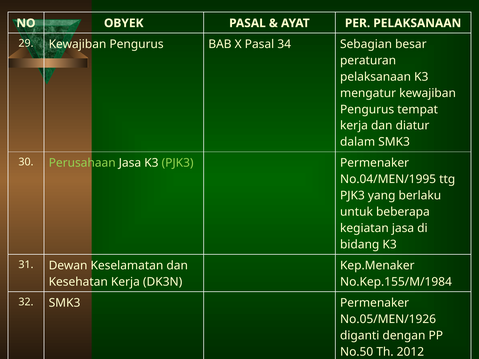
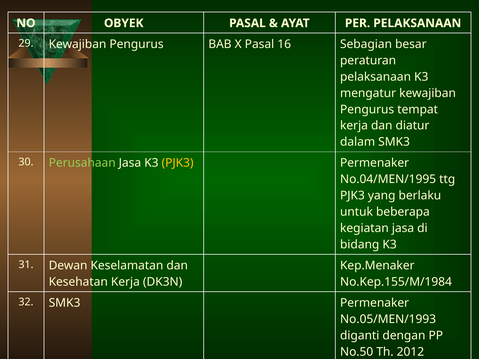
34: 34 -> 16 (284, 44)
PJK3 colour: light green -> yellow (178, 163)
No.05/MEN/1926: No.05/MEN/1926 -> No.05/MEN/1993 (388, 319)
